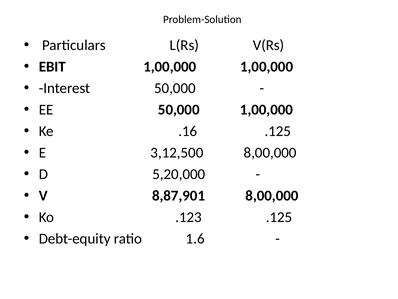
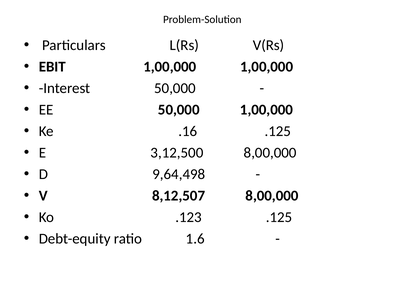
5,20,000: 5,20,000 -> 9,64,498 (179, 174)
8,87,901: 8,87,901 -> 8,12,507 (179, 195)
